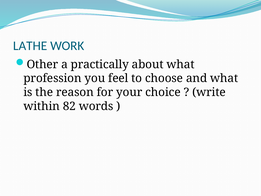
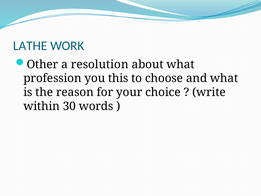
practically: practically -> resolution (100, 64)
feel: feel -> this (118, 78)
82: 82 -> 30 (69, 106)
